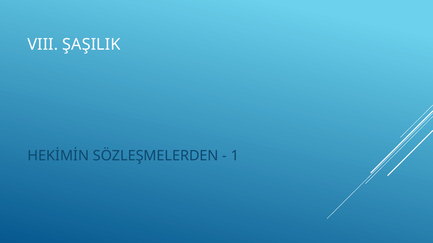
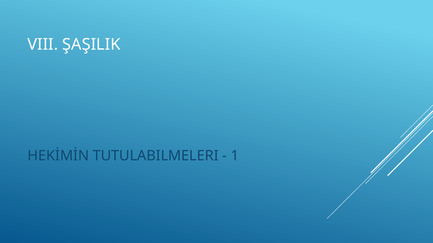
SÖZLEŞMELERDEN: SÖZLEŞMELERDEN -> TUTULABILMELERI (156, 156)
